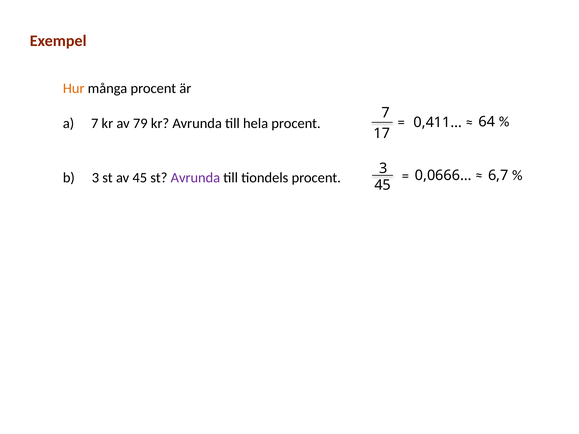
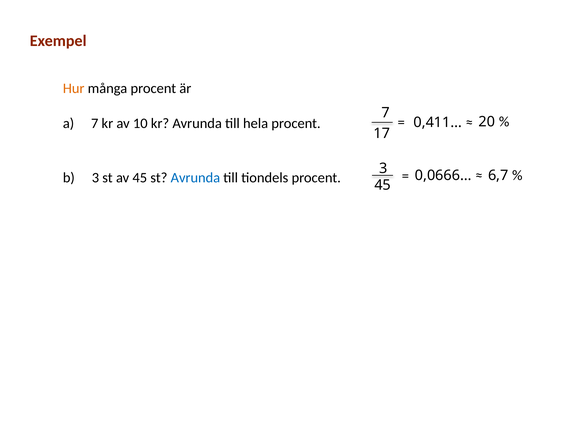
64: 64 -> 20 (487, 122)
79: 79 -> 10 (140, 123)
Avrunda colour: purple -> blue (195, 178)
